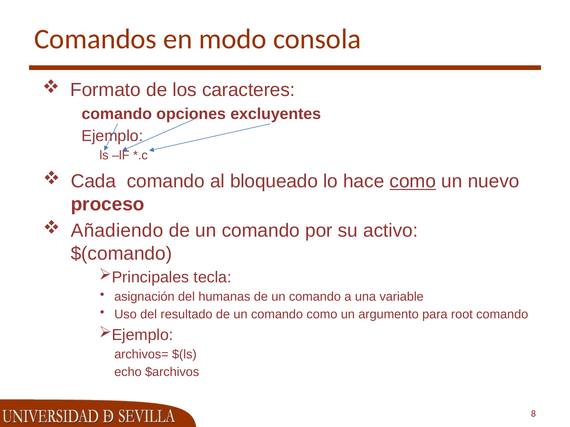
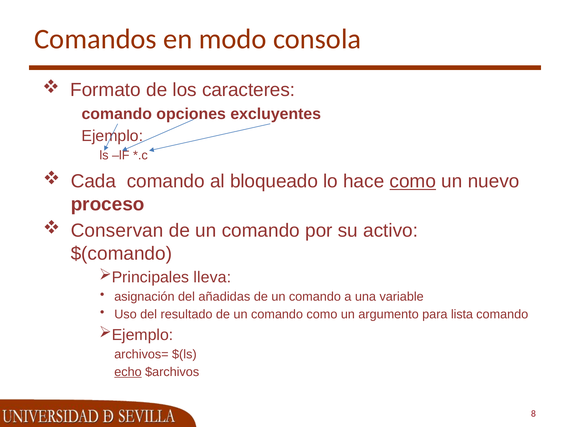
Añadiendo: Añadiendo -> Conservan (117, 231)
tecla: tecla -> lleva (212, 278)
humanas: humanas -> añadidas (224, 297)
root: root -> lista (462, 315)
echo underline: none -> present (128, 372)
